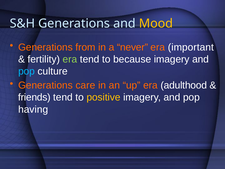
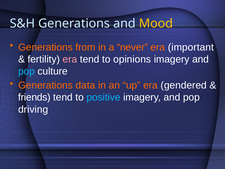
era colour: light green -> pink (70, 59)
because: because -> opinions (132, 59)
care: care -> data (85, 85)
adulthood: adulthood -> gendered (184, 85)
positive colour: yellow -> light blue (103, 97)
having: having -> driving (33, 109)
